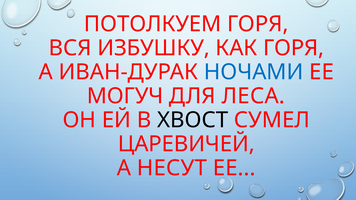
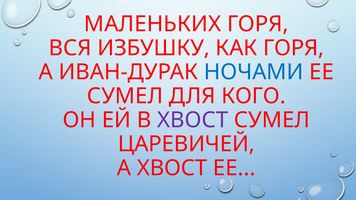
ПОТОЛКУЕМ: ПОТОЛКУЕМ -> МАЛЕНЬКИХ (153, 24)
МОГУЧ: МОГУЧ -> СУМЕЛ (125, 96)
ЛЕСА: ЛЕСА -> КОГО (254, 96)
ХВОСТ colour: black -> purple (193, 120)
А НЕСУТ: НЕСУТ -> ХВОСТ (172, 168)
